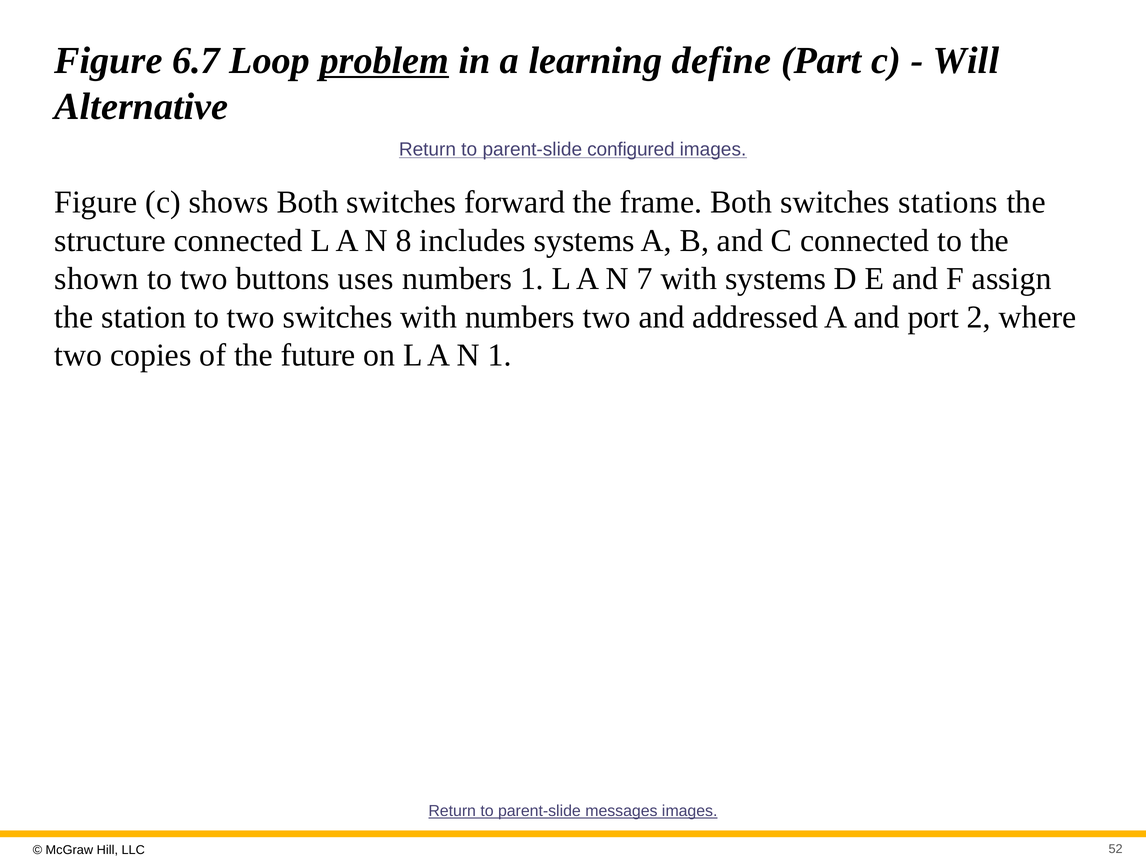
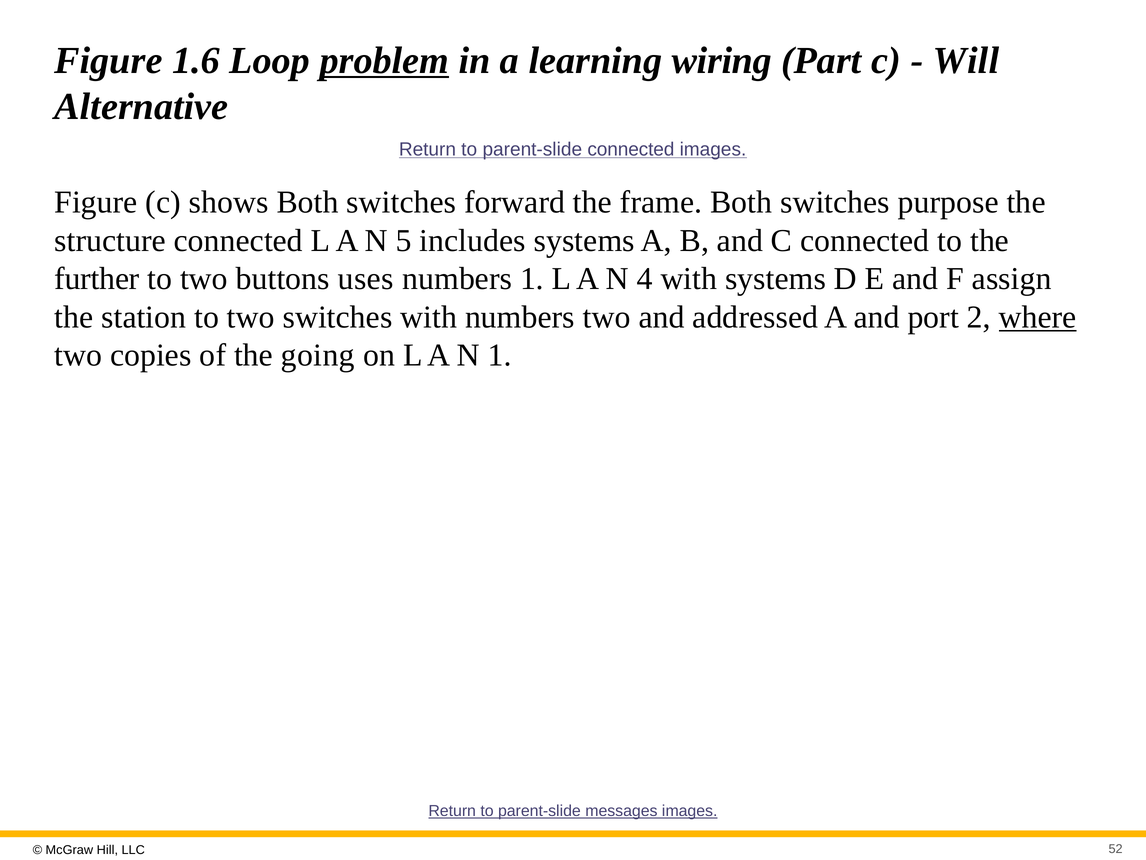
6.7: 6.7 -> 1.6 (196, 60)
define: define -> wiring (722, 60)
parent-slide configured: configured -> connected (631, 149)
stations: stations -> purpose (948, 202)
8: 8 -> 5 (404, 240)
shown: shown -> further (97, 279)
7: 7 -> 4 (645, 279)
where underline: none -> present (1038, 317)
future: future -> going (318, 355)
